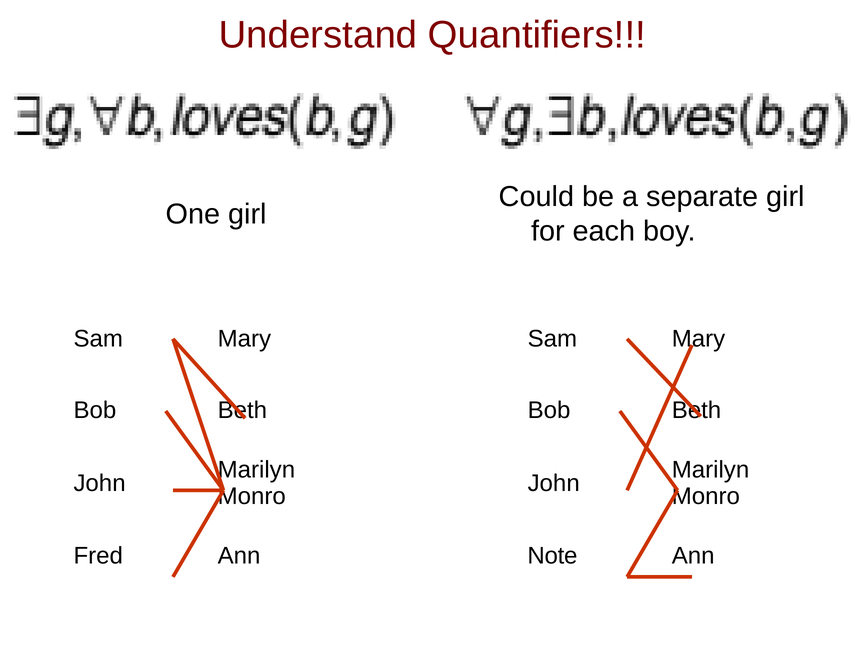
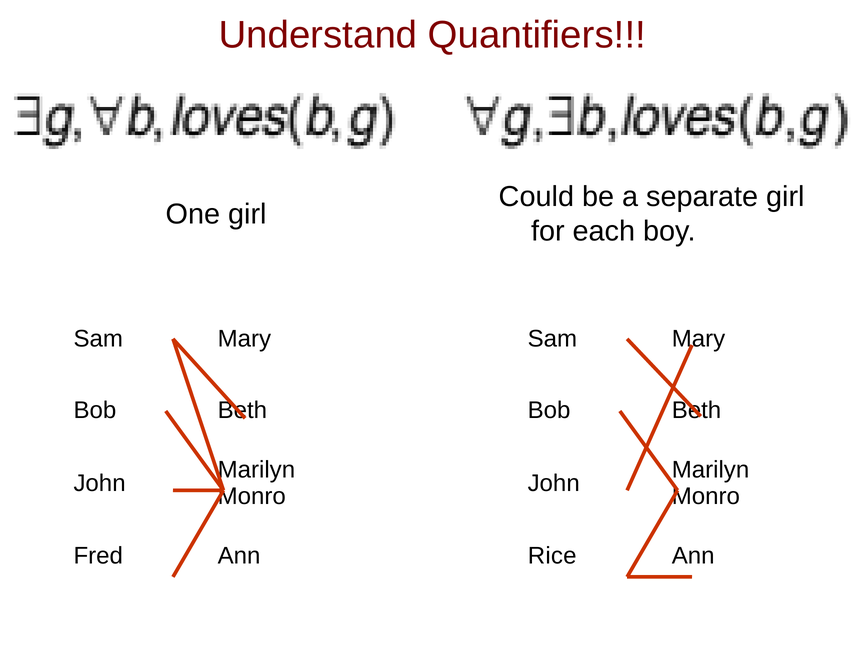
Note: Note -> Rice (552, 556)
